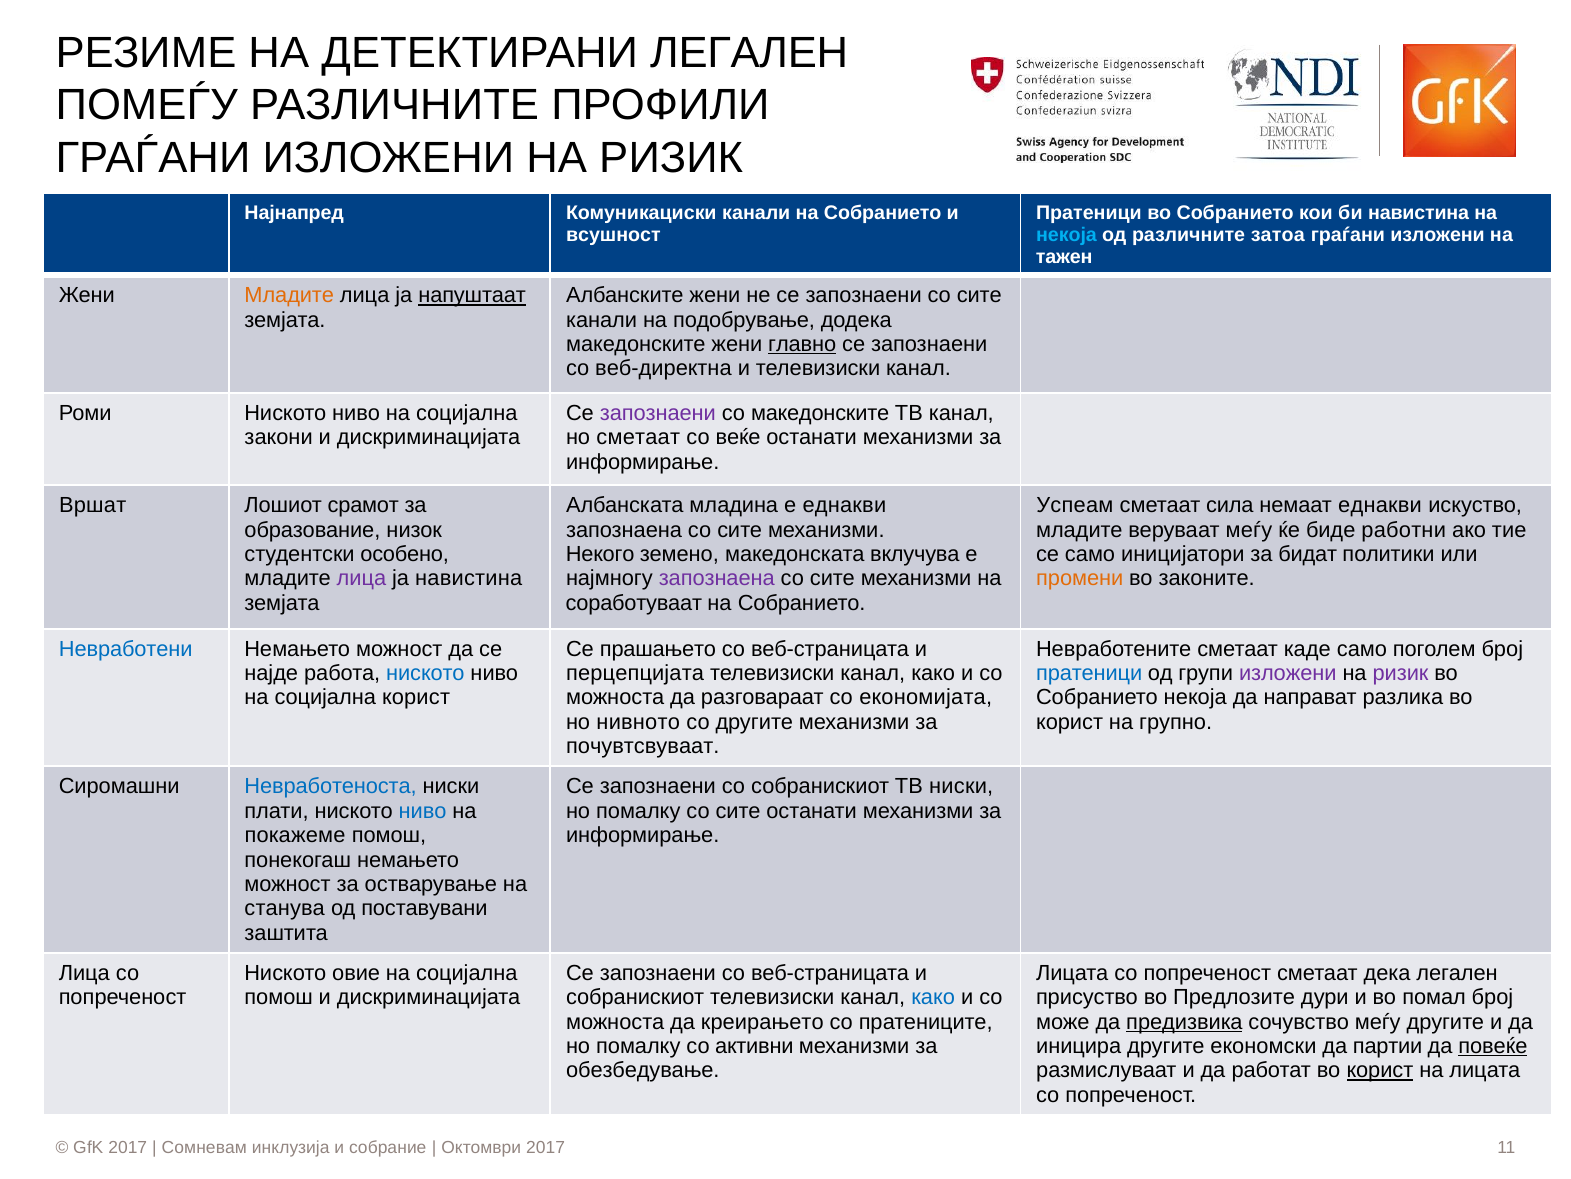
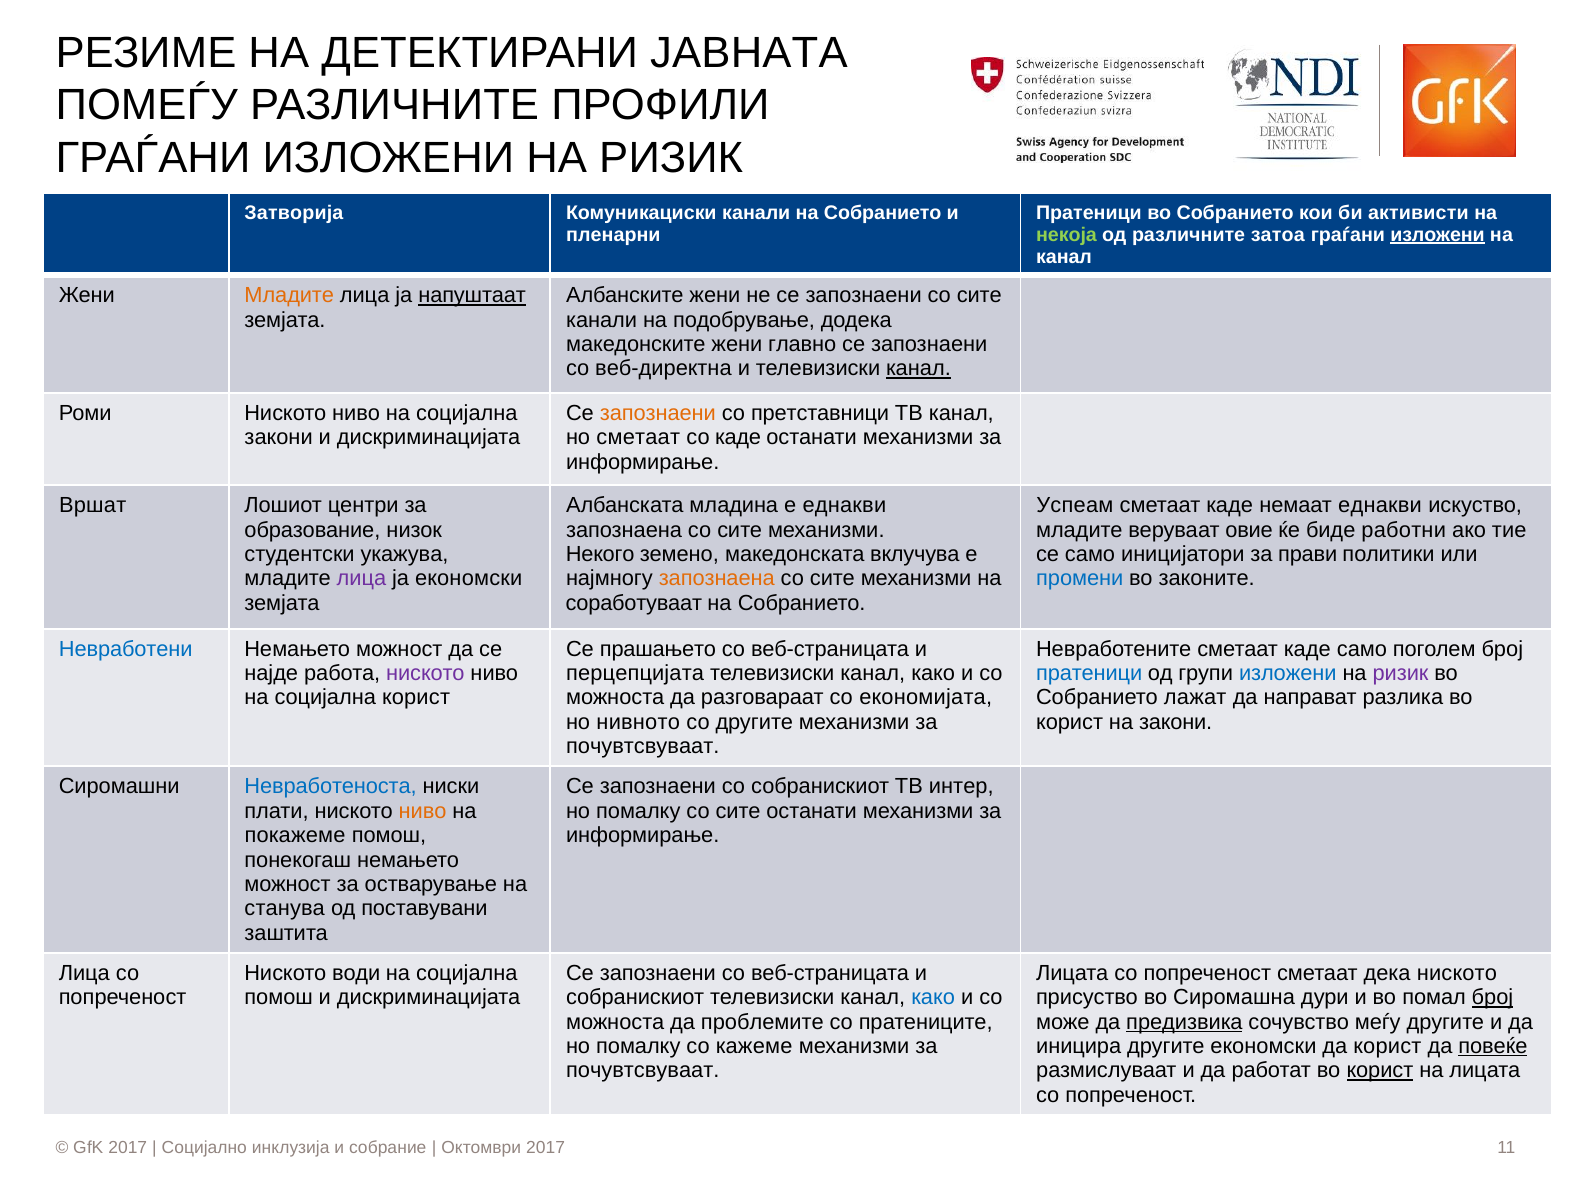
ДЕТЕКТИРАНИ ЛЕГАЛЕН: ЛЕГАЛЕН -> ЈАВНАТА (749, 53)
Најнапред: Најнапред -> Затворија (294, 212)
би навистина: навистина -> активисти (1418, 212)
всушност: всушност -> пленарни (613, 234)
некоја colour: light blue -> light green (1067, 234)
изложени underline: none -> present (1438, 234)
тажен: тажен -> канал (1064, 256)
главно underline: present -> none (802, 344)
канал underline: none -> present (919, 368)
запознаени colour: purple -> orange (658, 413)
со македонските: македонските -> претставници (820, 413)
со веќе: веќе -> каде (738, 437)
срамот: срамот -> центри (363, 505)
сила: сила -> каде (1230, 505)
веруваат меѓу: меѓу -> овие (1249, 529)
особено: особено -> укажува (405, 554)
бидат: бидат -> прави (1308, 554)
ја навистина: навистина -> економски (469, 578)
запознаена colour: purple -> orange (717, 578)
промени colour: orange -> blue (1080, 578)
ниското colour: blue -> purple (425, 673)
изложени colour: purple -> blue (1288, 673)
Собранието некоја: некоја -> лажат (1195, 697)
на групно: групно -> закони (1176, 722)
ТВ ниски: ниски -> интер (961, 786)
ниво colour: blue -> orange (423, 811)
овие: овие -> води (356, 973)
дека легален: легален -> ниското (1457, 973)
Предлозите: Предлозите -> Сиромашна (1234, 997)
број underline: none -> present (1492, 997)
креирањето: креирањето -> проблемите (762, 1021)
активни: активни -> кажеме (754, 1046)
да партии: партии -> корист (1387, 1046)
обезбедување: обезбедување -> почувтсвуваат (643, 1070)
Сомневам: Сомневам -> Социјално (204, 1147)
